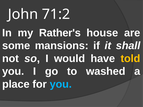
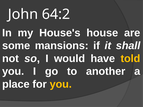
71:2: 71:2 -> 64:2 (56, 14)
Rather's: Rather's -> House's (60, 33)
washed: washed -> another (106, 72)
you colour: light blue -> yellow (61, 84)
